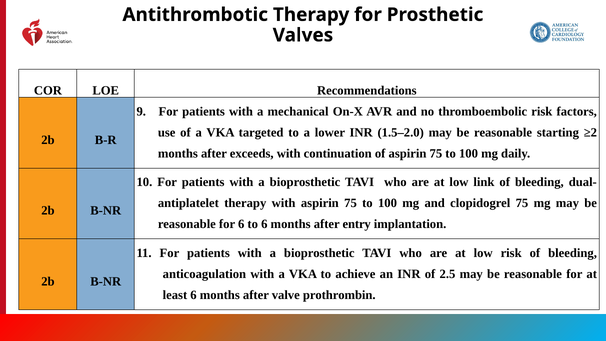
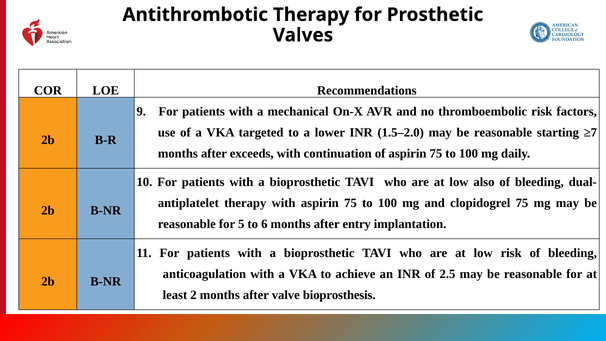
≥2: ≥2 -> ≥7 (590, 132)
link: link -> also (484, 182)
for 6: 6 -> 5 (241, 224)
least 6: 6 -> 2 (194, 295)
prothrombin: prothrombin -> bioprosthesis (339, 295)
